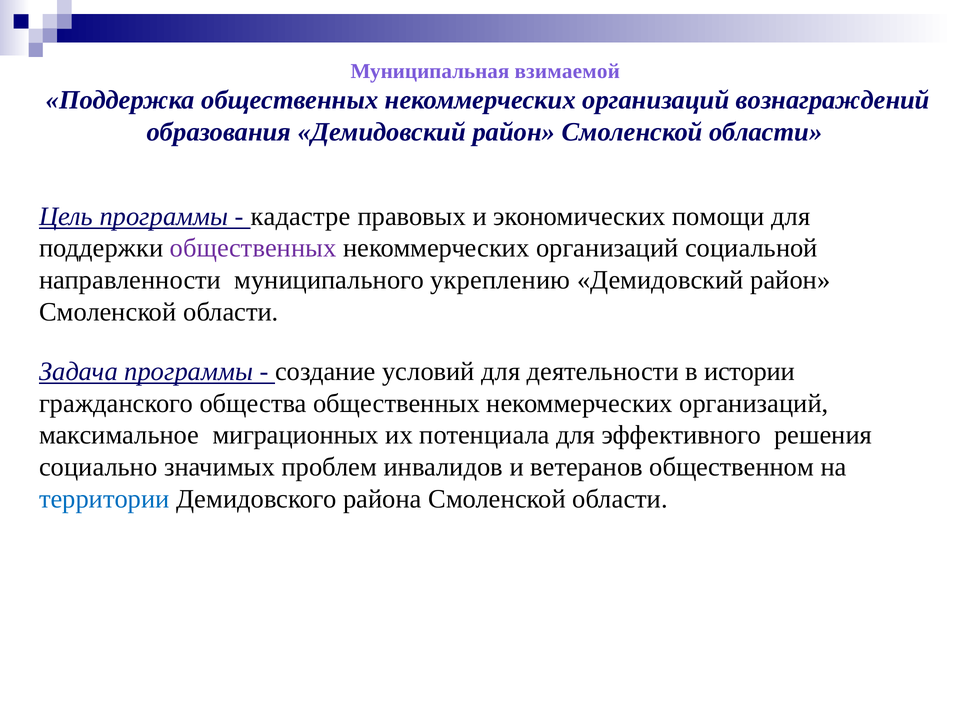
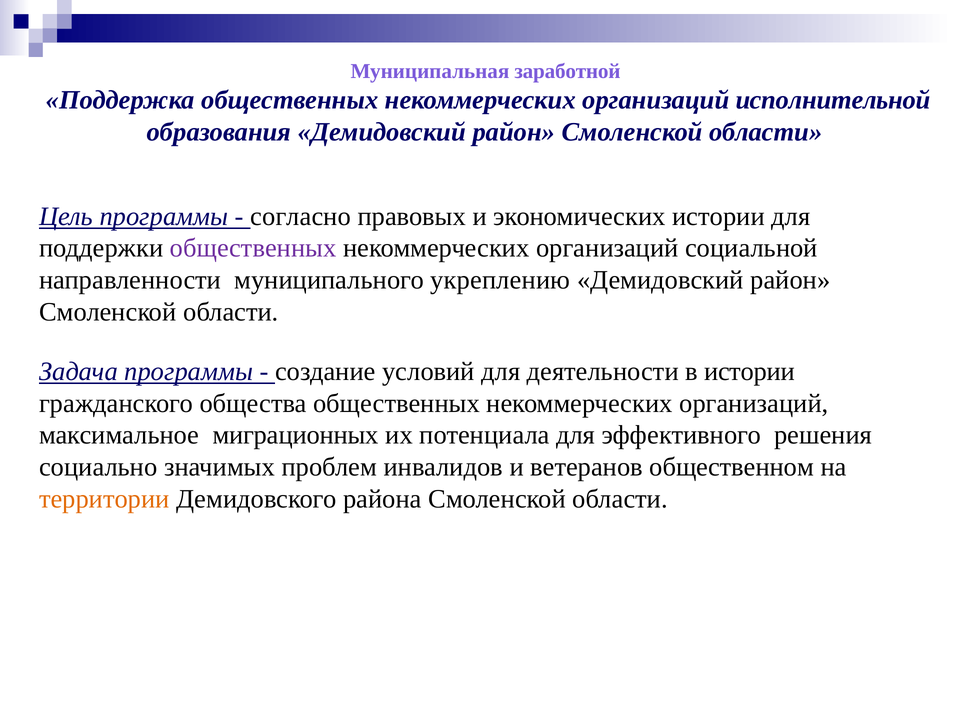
взимаемой: взимаемой -> заработной (567, 71)
вознаграждений: вознаграждений -> исполнительной (833, 100)
кадастре: кадастре -> согласно (301, 216)
экономических помощи: помощи -> истории (718, 216)
территории colour: blue -> orange (104, 499)
